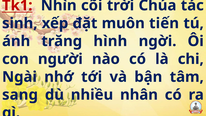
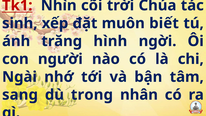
tiến: tiến -> biết (164, 23)
nhiều: nhiều -> trong (92, 95)
